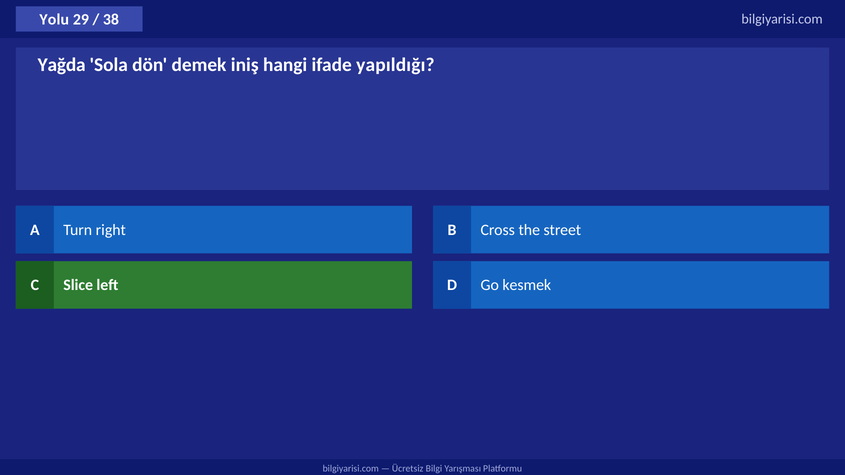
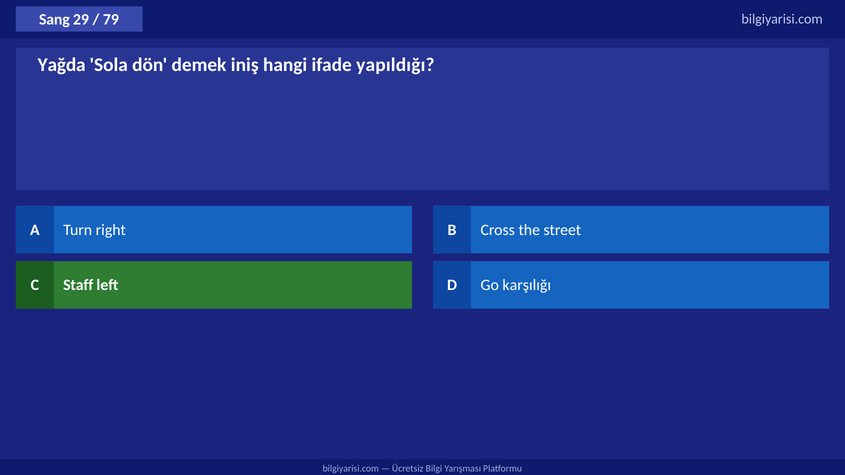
Yolu: Yolu -> Sang (54, 19)
38: 38 -> 79 (111, 19)
Slice: Slice -> Staff (78, 285)
kesmek: kesmek -> karşılığı (527, 285)
